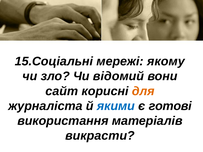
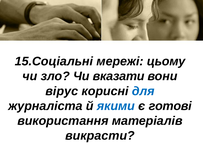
якому: якому -> цьому (166, 61)
відомий: відомий -> вказати (119, 76)
сайт: сайт -> вірус (62, 91)
для colour: orange -> blue (143, 91)
